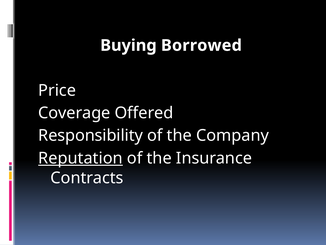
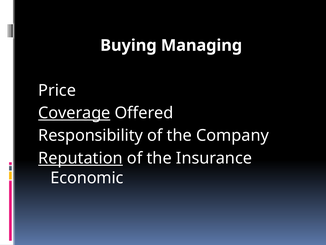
Borrowed: Borrowed -> Managing (202, 45)
Coverage underline: none -> present (74, 113)
Contracts: Contracts -> Economic (87, 178)
